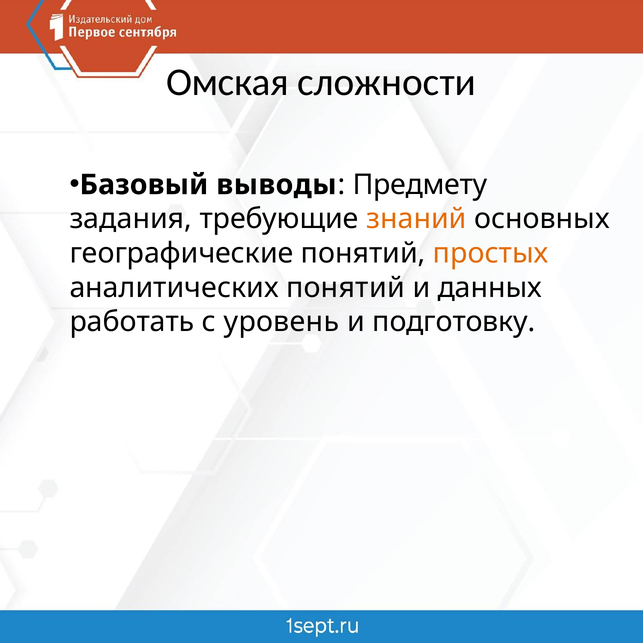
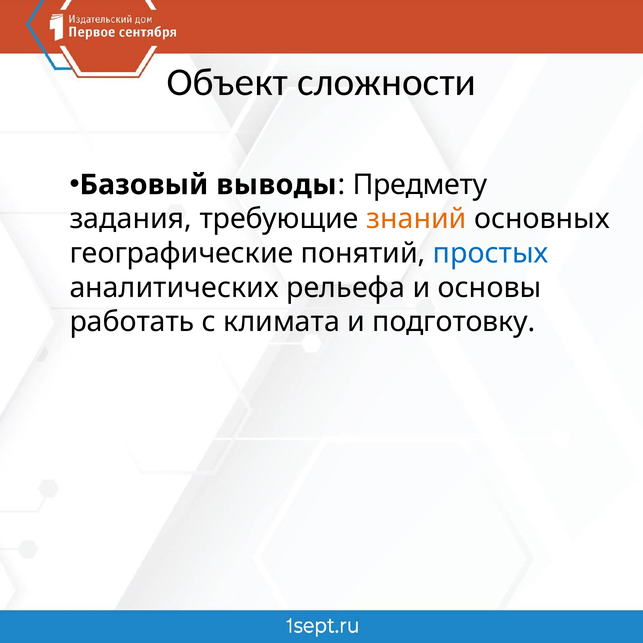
Омская: Омская -> Объект (227, 82)
простых colour: orange -> blue (491, 253)
аналитических понятий: понятий -> рельефа (346, 288)
данных: данных -> основы (490, 288)
уровень: уровень -> климата (282, 322)
